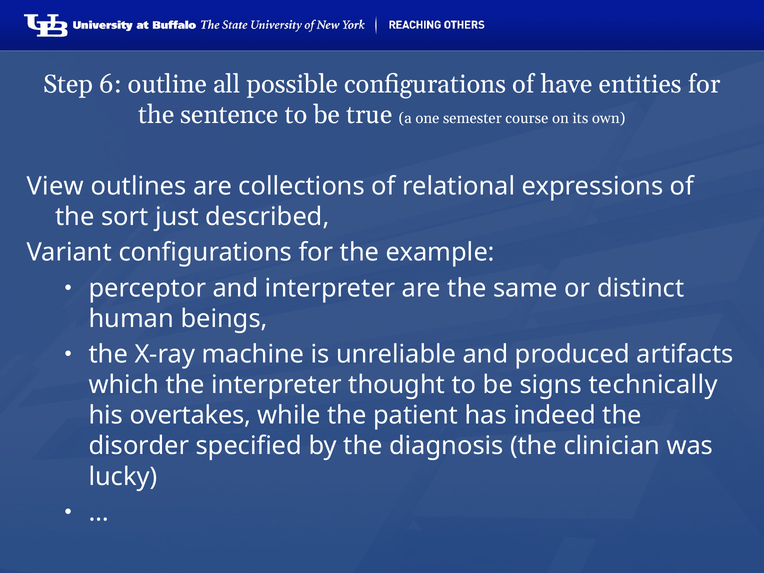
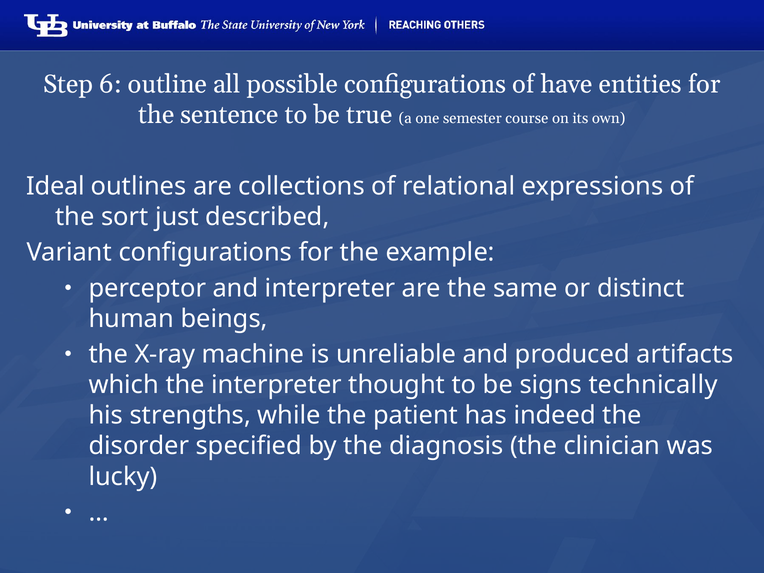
View: View -> Ideal (56, 186)
overtakes: overtakes -> strengths (190, 416)
